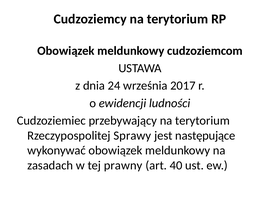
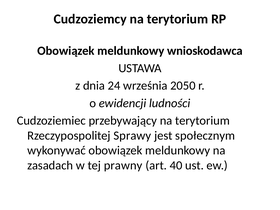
cudzoziemcom: cudzoziemcom -> wnioskodawca (205, 51)
2017: 2017 -> 2050 (183, 86)
następujące: następujące -> społecznym (205, 136)
